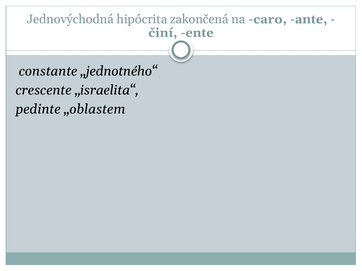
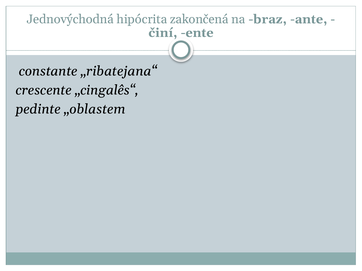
caro: caro -> braz (268, 19)
„jednotného“: „jednotného“ -> „ribatejana“ (119, 71)
„israelita“: „israelita“ -> „cingalês“ (107, 90)
